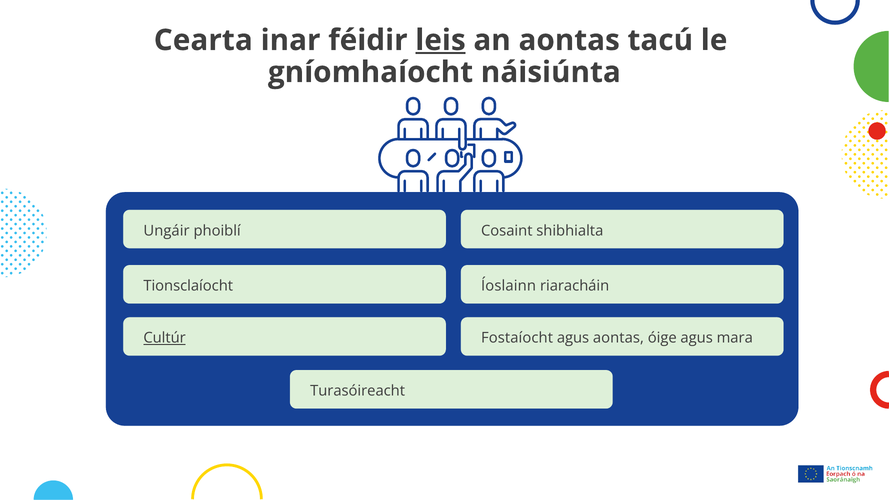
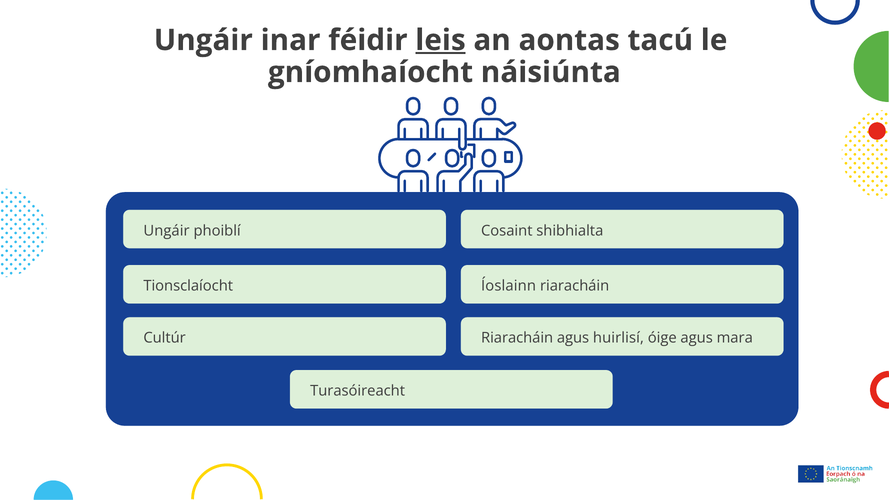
Cearta: Cearta -> Ungáir (203, 40)
Cultúr underline: present -> none (165, 338)
Fostaíocht: Fostaíocht -> Riaracháin (517, 338)
agus aontas: aontas -> huirlisí (618, 338)
